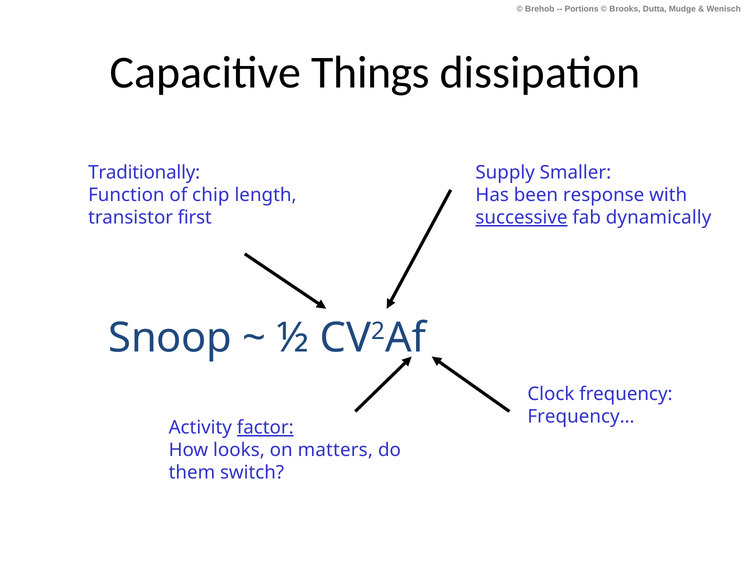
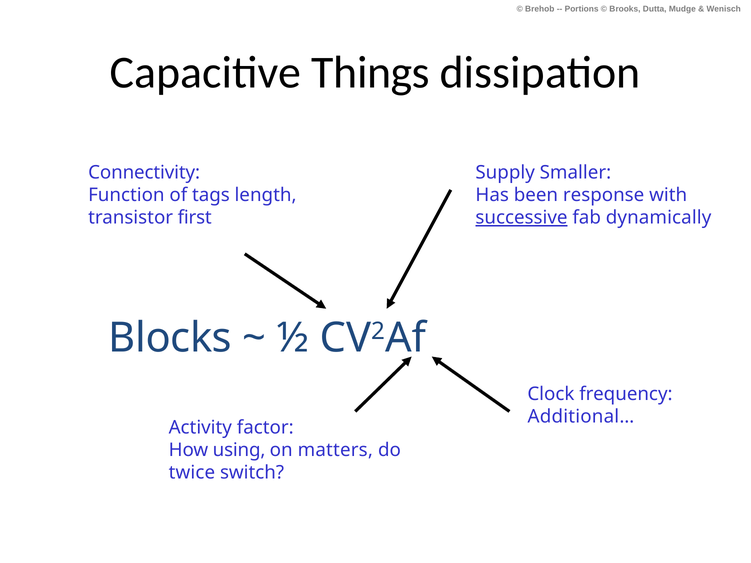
Traditionally: Traditionally -> Connectivity (144, 173)
chip: chip -> tags (211, 195)
Snoop: Snoop -> Blocks (170, 338)
Frequency…: Frequency… -> Additional… (581, 417)
factor underline: present -> none (265, 428)
looks: looks -> using (239, 450)
them: them -> twice (192, 473)
